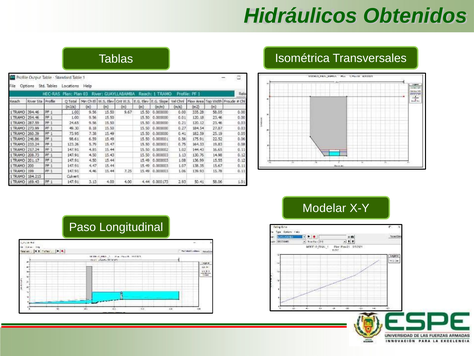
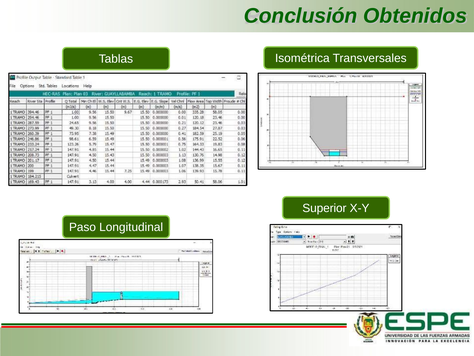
Hidráulicos: Hidráulicos -> Conclusión (301, 16)
Modelar: Modelar -> Superior (324, 208)
